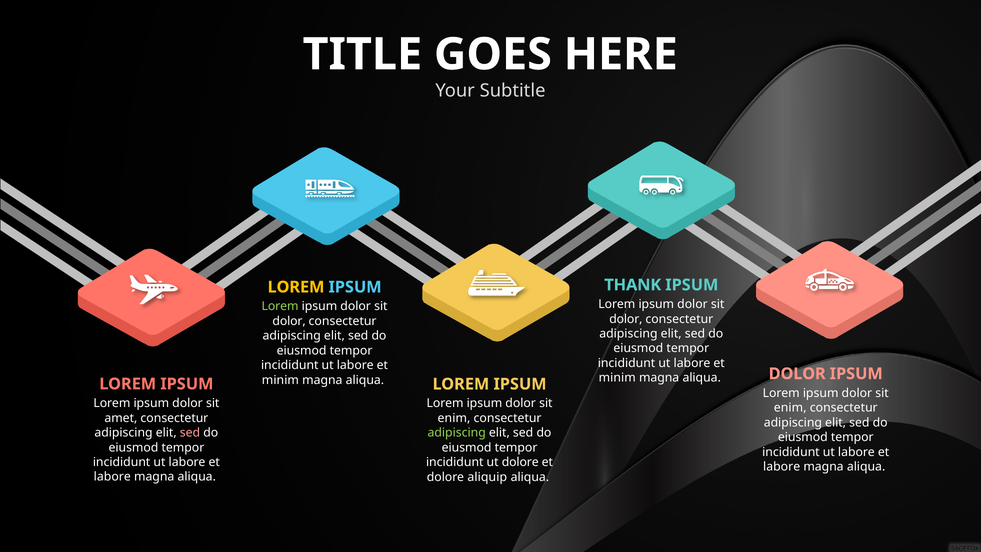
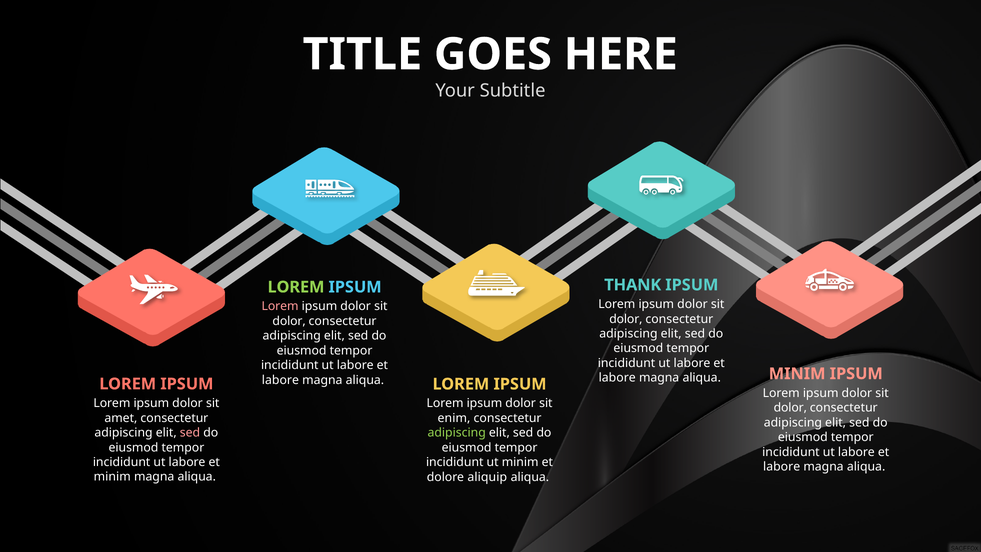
LOREM colour: yellow -> light green (296, 287)
Lorem colour: light green -> pink (280, 306)
minim: minim -> labore (617, 378)
aliqua DOLOR: DOLOR -> MINIM (797, 374)
minim: minim -> labore (280, 380)
enim: enim -> dolor (790, 408)
ut dolore: dolore -> minim (520, 462)
labore: labore -> minim (112, 477)
